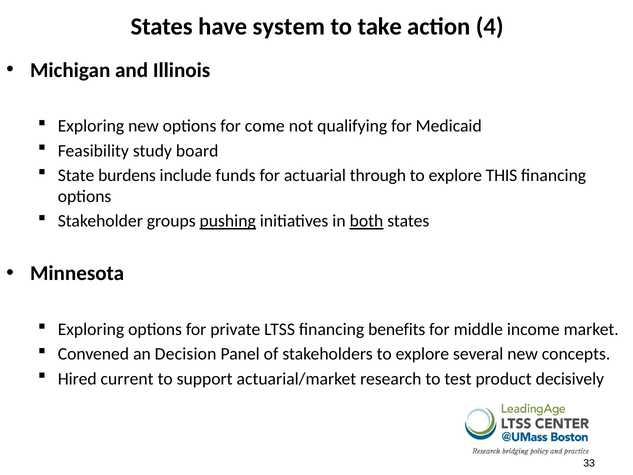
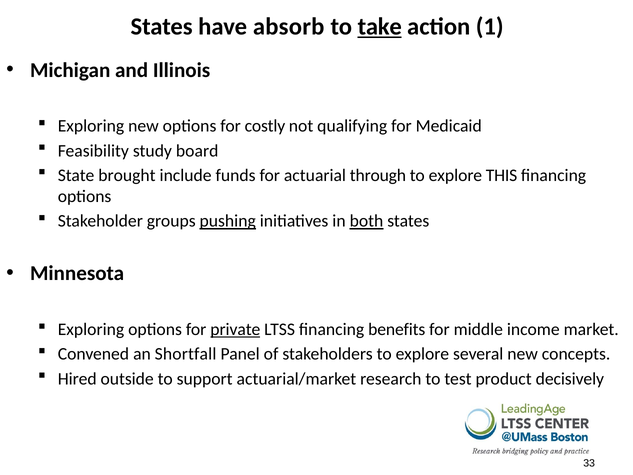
system: system -> absorb (289, 26)
take underline: none -> present (380, 26)
4: 4 -> 1 (490, 26)
come: come -> costly (265, 126)
burdens: burdens -> brought (127, 175)
private underline: none -> present (235, 329)
Decision: Decision -> Shortfall (186, 354)
current: current -> outside (127, 379)
